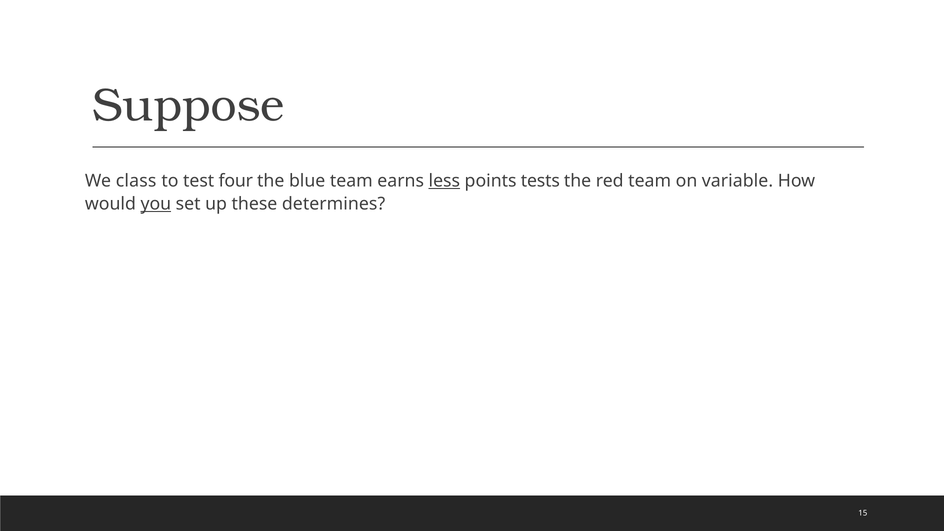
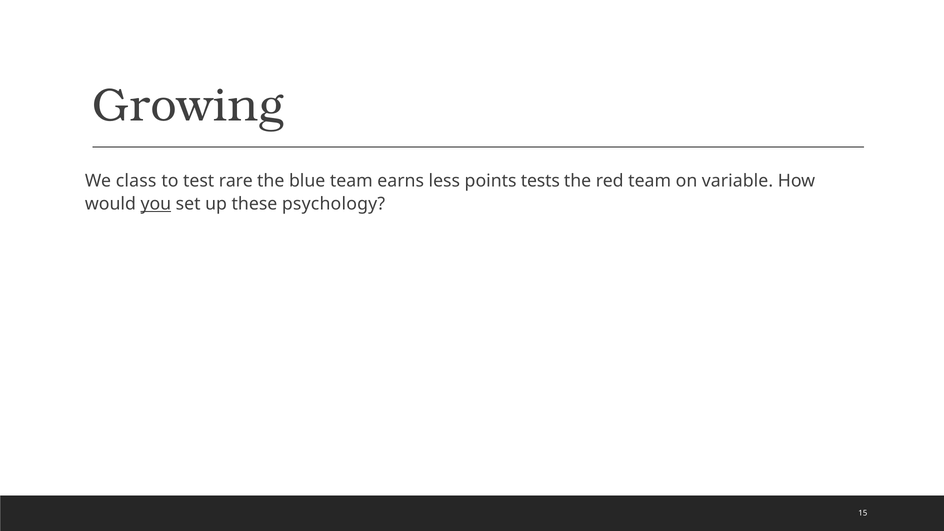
Suppose: Suppose -> Growing (188, 106)
four: four -> rare (236, 181)
less underline: present -> none (444, 181)
determines: determines -> psychology (334, 204)
